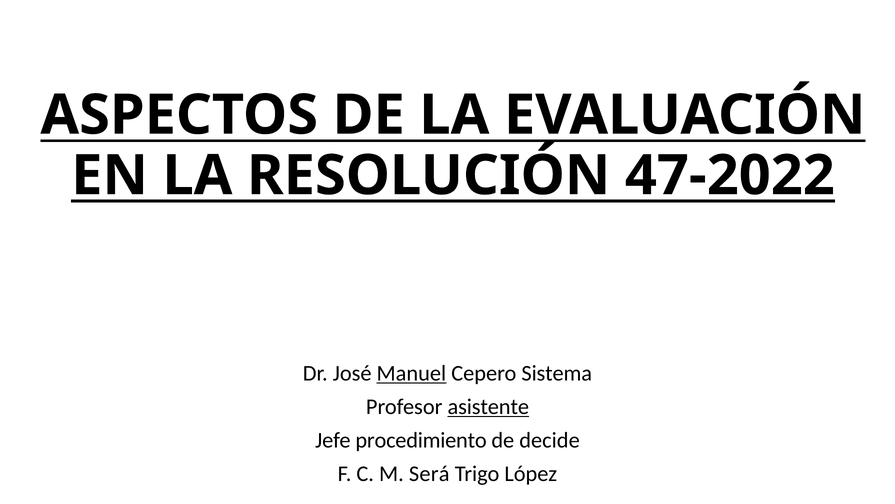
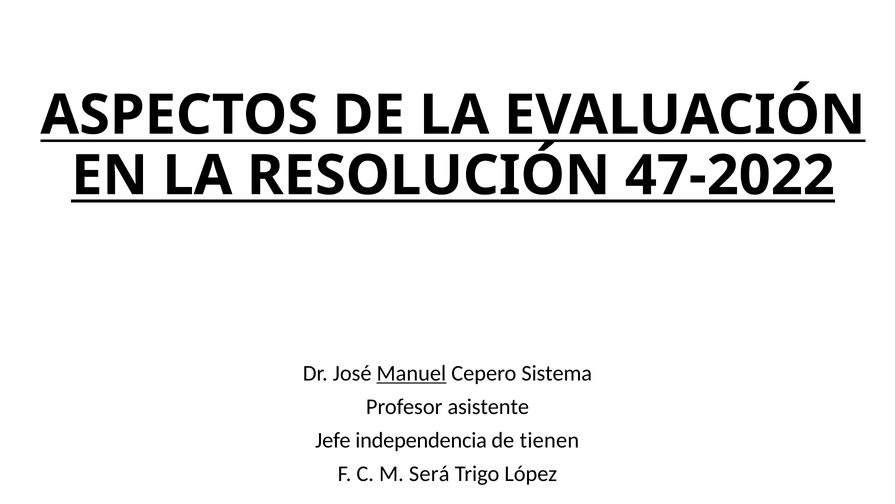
asistente underline: present -> none (488, 406)
procedimiento: procedimiento -> independencia (421, 440)
decide: decide -> tienen (549, 440)
